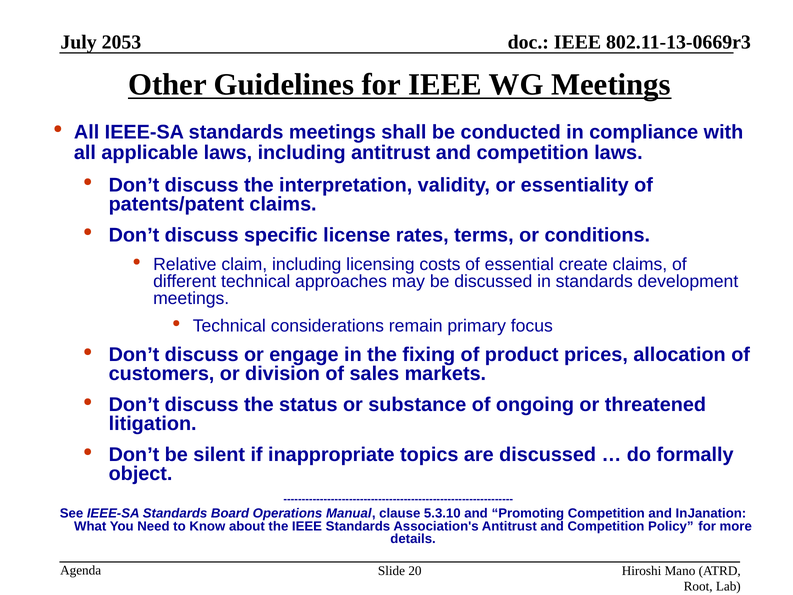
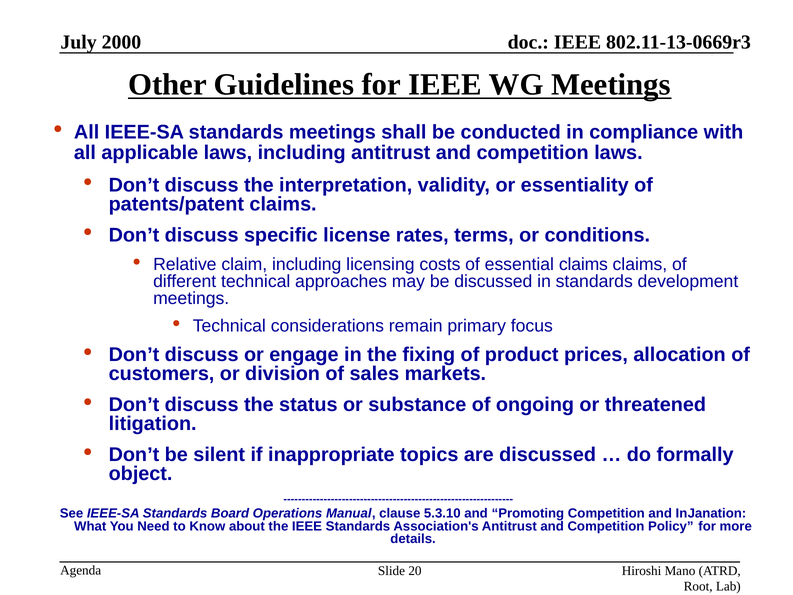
2053: 2053 -> 2000 (121, 42)
essential create: create -> claims (583, 264)
